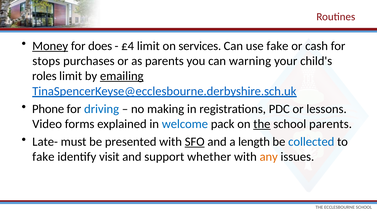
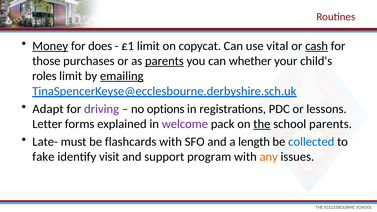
£4: £4 -> £1 (128, 46)
services: services -> copycat (200, 46)
use fake: fake -> vital (277, 46)
cash underline: none -> present (317, 46)
stops: stops -> those (46, 61)
parents underline: none -> present (164, 61)
warning: warning -> whether (250, 61)
Phone: Phone -> Adapt (48, 109)
driving colour: blue -> purple (102, 109)
making: making -> options (166, 109)
Video: Video -> Letter (47, 124)
welcome colour: blue -> purple (185, 124)
presented: presented -> flashcards (131, 142)
SFO underline: present -> none (195, 142)
whether: whether -> program (209, 157)
